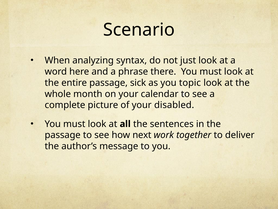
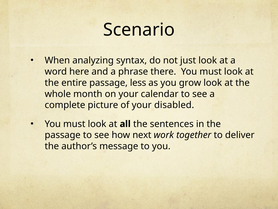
sick: sick -> less (138, 83)
topic: topic -> grow (190, 83)
